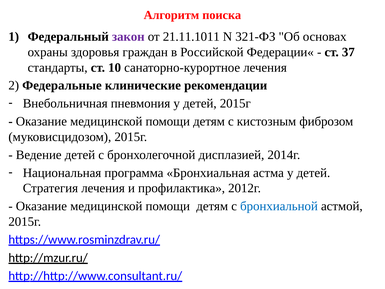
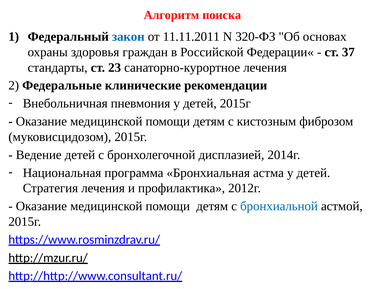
закон colour: purple -> blue (128, 37)
21.11.1011: 21.11.1011 -> 11.11.2011 (191, 37)
321-ФЗ: 321-ФЗ -> 320-ФЗ (255, 37)
10: 10 -> 23 (115, 67)
